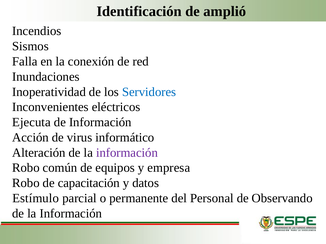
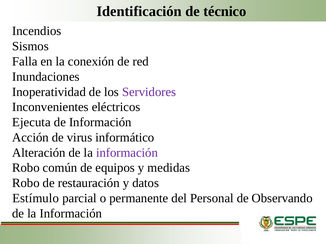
amplió: amplió -> técnico (225, 11)
Servidores colour: blue -> purple (149, 92)
empresa: empresa -> medidas (169, 168)
capacitación: capacitación -> restauración (89, 183)
